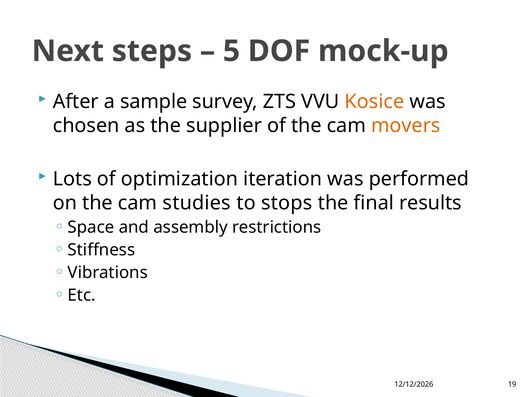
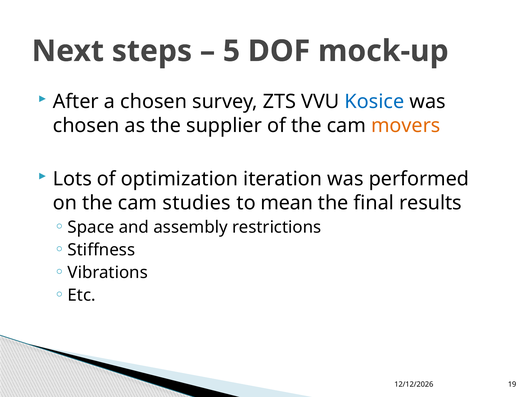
a sample: sample -> chosen (154, 102)
Kosice colour: orange -> blue (374, 102)
stops: stops -> mean (287, 203)
